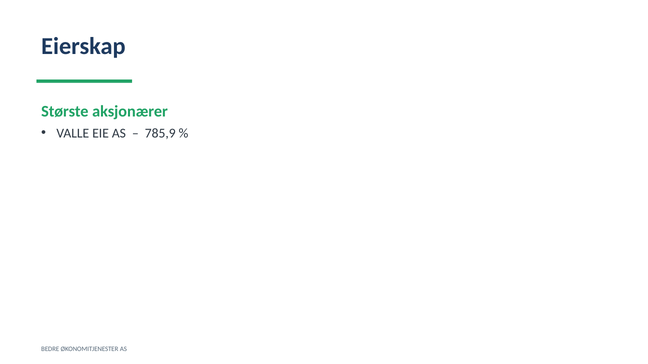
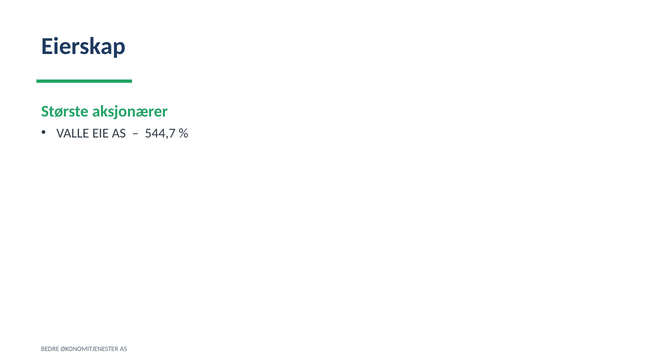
785,9: 785,9 -> 544,7 (160, 133)
